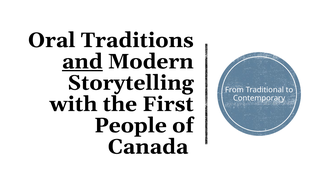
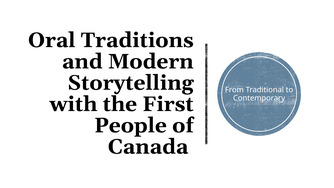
and underline: present -> none (82, 61)
